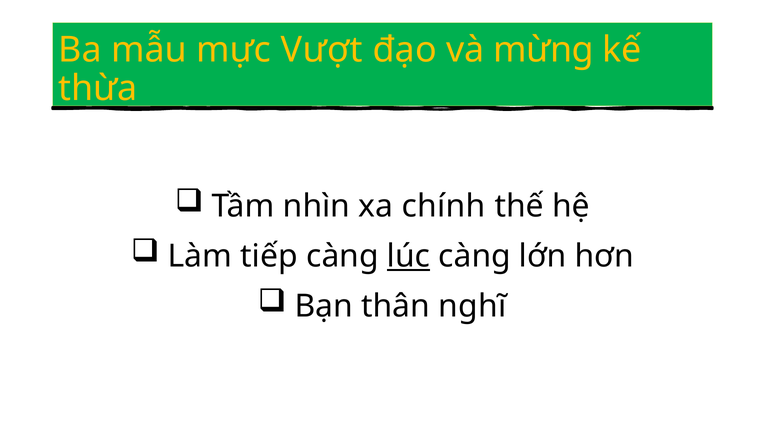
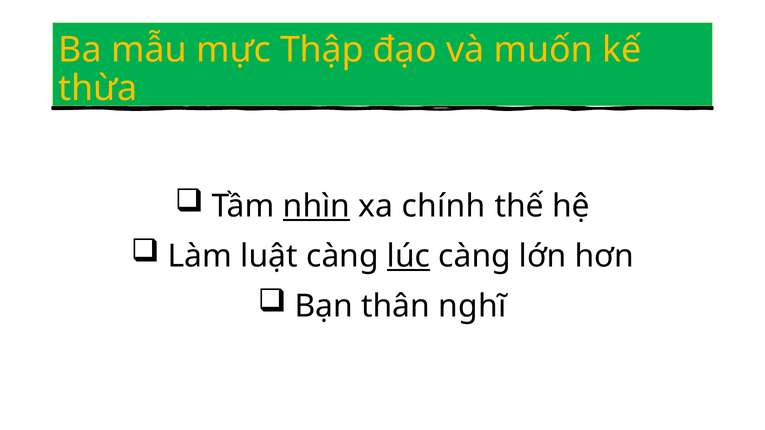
Vượt: Vượt -> Thập (322, 50)
mừng: mừng -> muốn (543, 50)
nhìn underline: none -> present (316, 207)
tiếp: tiếp -> luật (269, 257)
